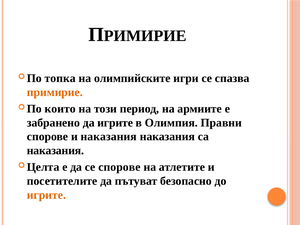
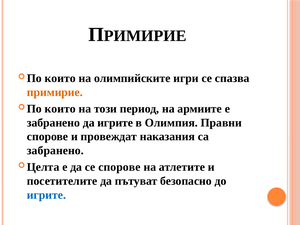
топка: топка -> които (60, 78)
и наказания: наказания -> провеждат (109, 137)
наказания: наказания -> забранено (55, 151)
игрите colour: orange -> blue (46, 195)
